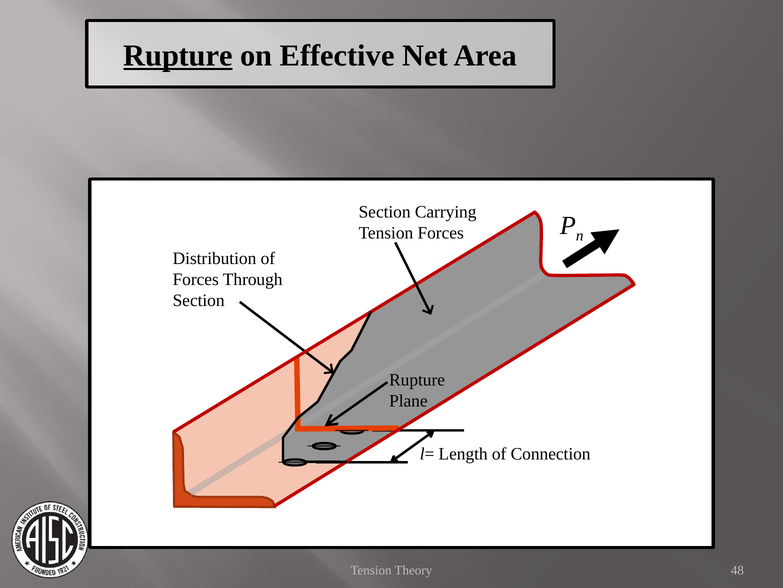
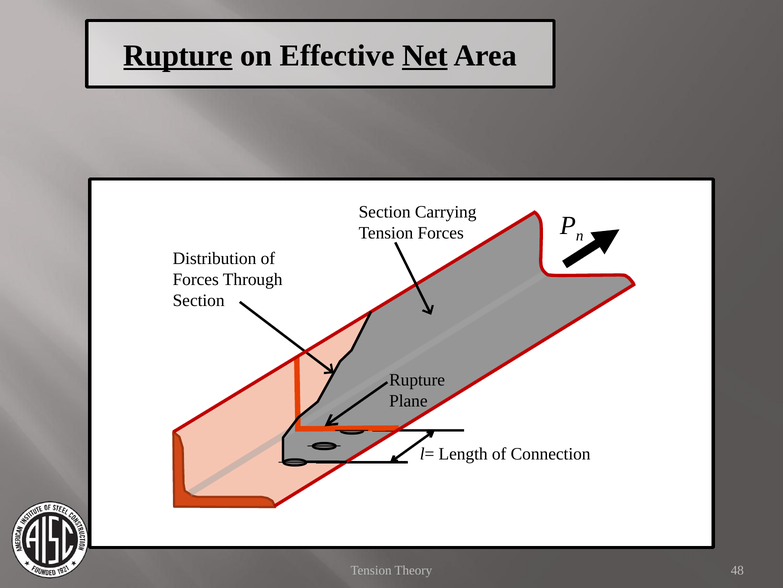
Net underline: none -> present (425, 56)
